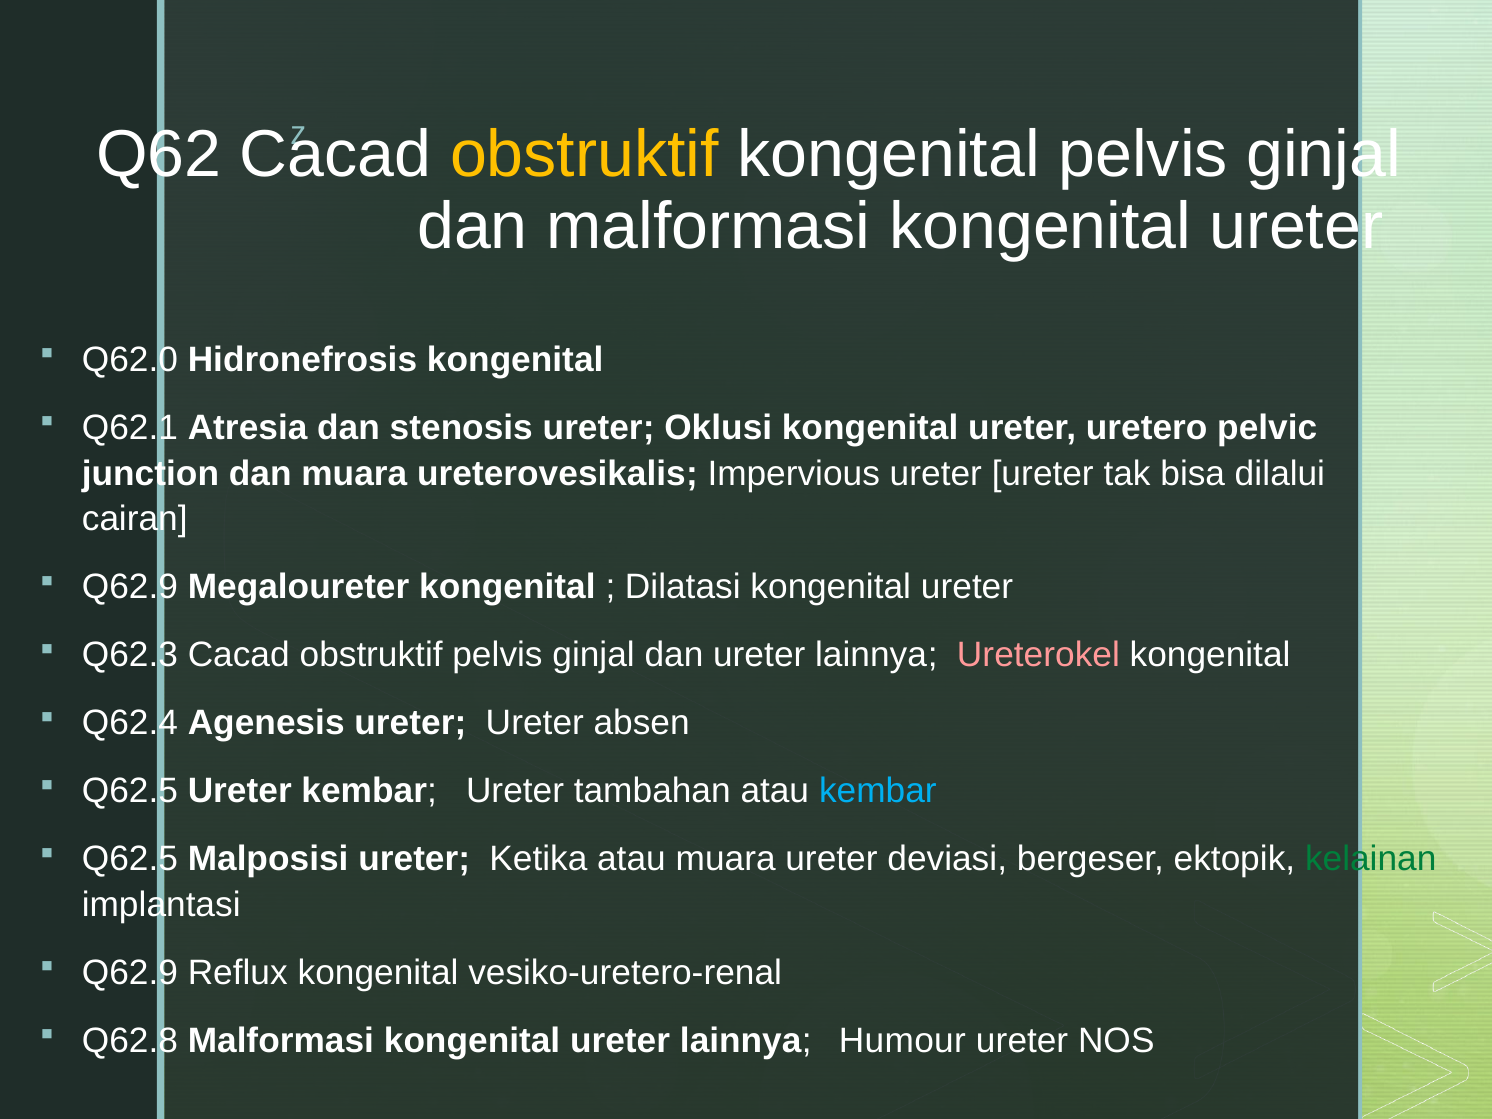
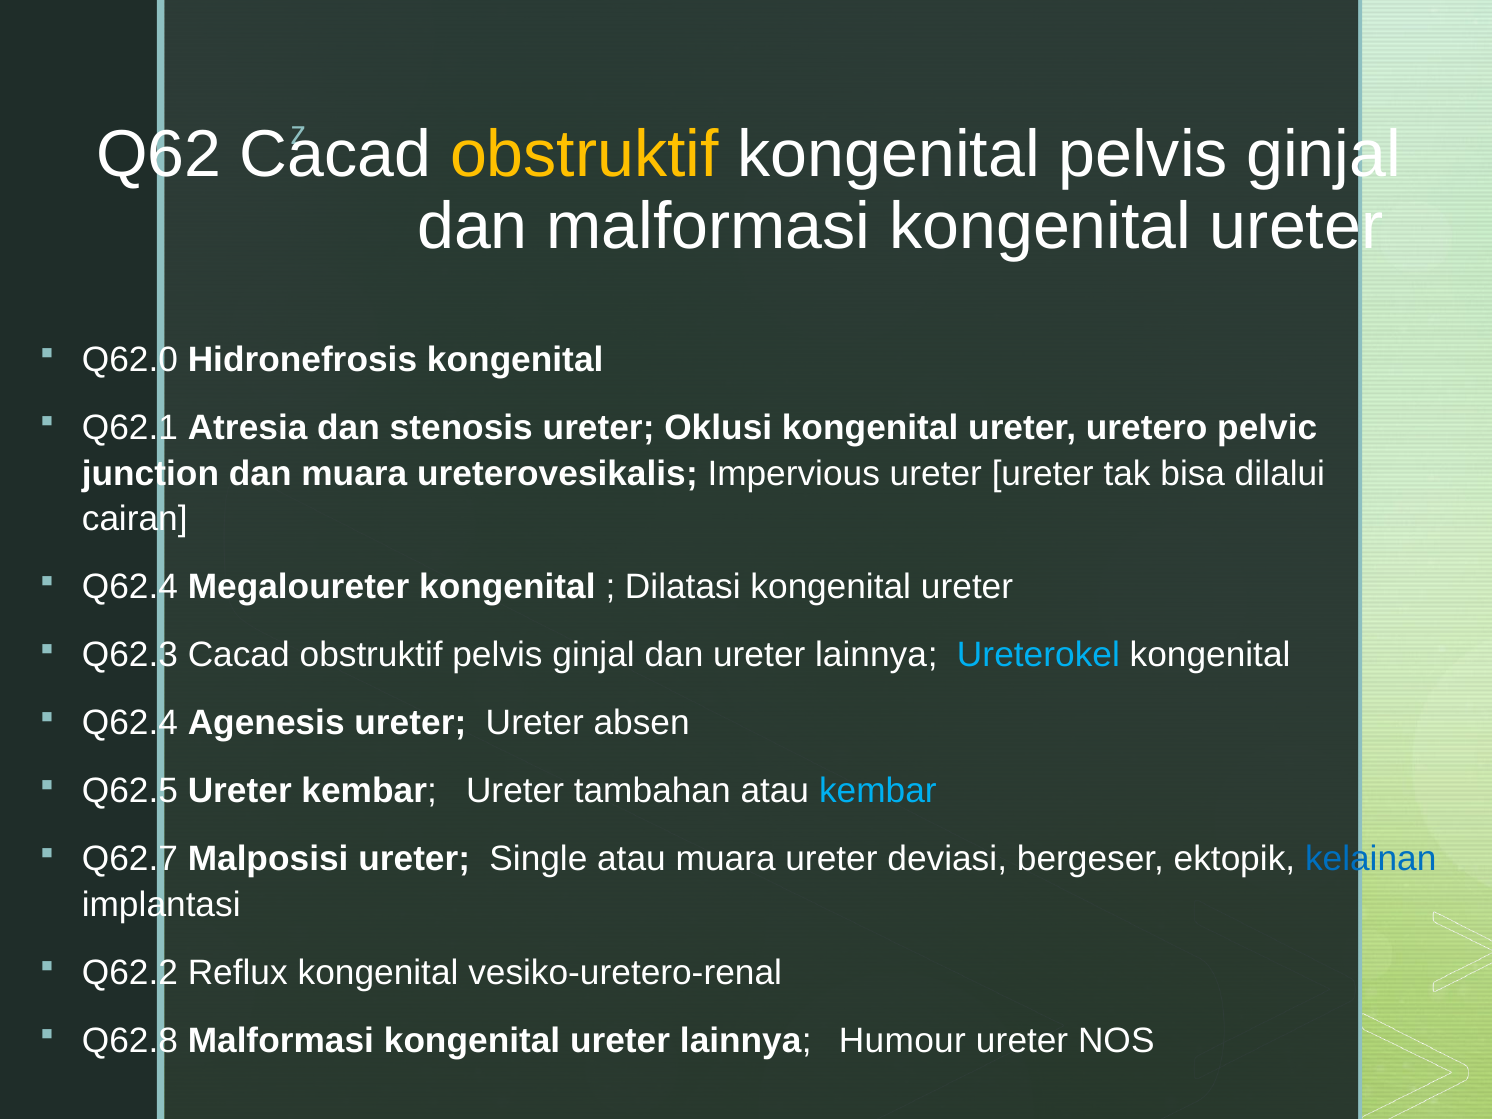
Q62.9: Q62.9 -> Q62.4 (130, 587)
Ureterokel colour: pink -> light blue (1038, 655)
Q62.5: Q62.5 -> Q62.7 (130, 859)
Ketika: Ketika -> Single (538, 859)
kelainan colour: green -> blue (1371, 859)
Q62.9: Q62.9 -> Q62.2 (130, 973)
